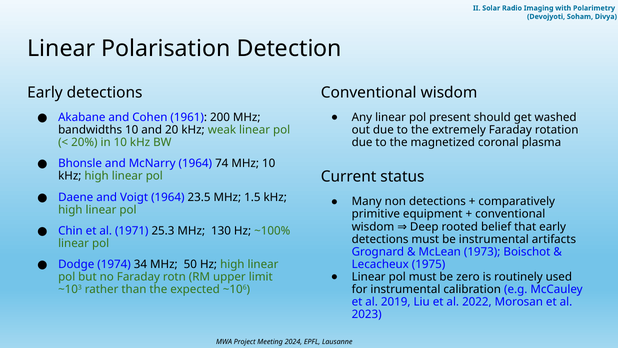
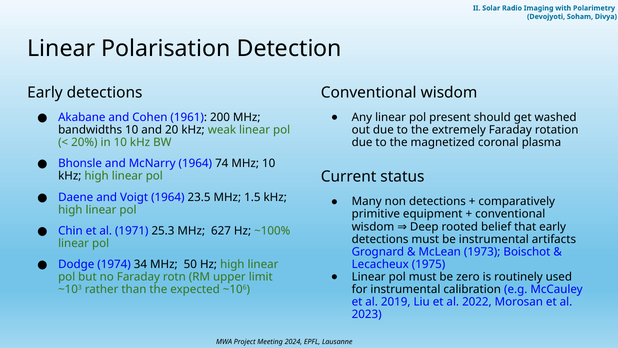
130: 130 -> 627 (221, 231)
